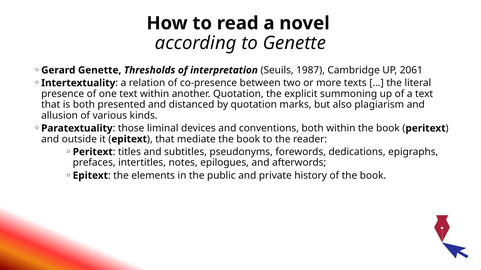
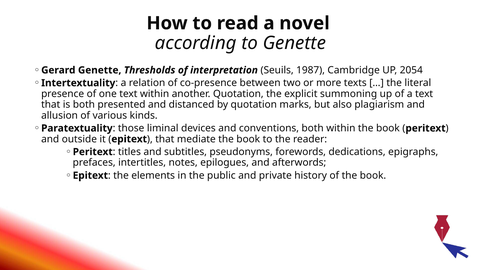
2061: 2061 -> 2054 (411, 70)
